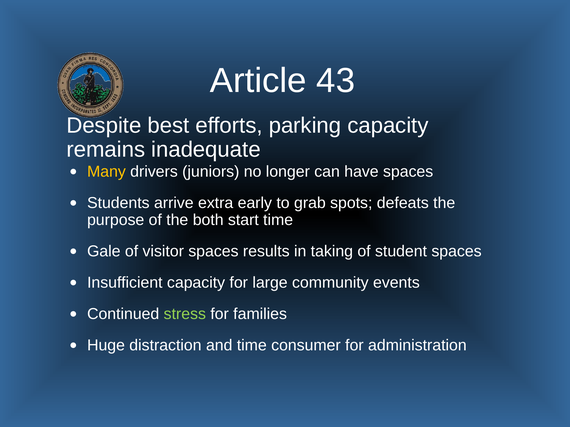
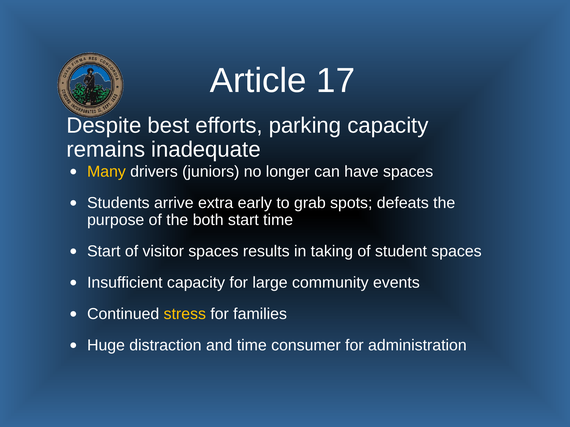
43: 43 -> 17 (336, 81)
Gale: Gale -> Start (104, 252)
stress colour: light green -> yellow (185, 314)
